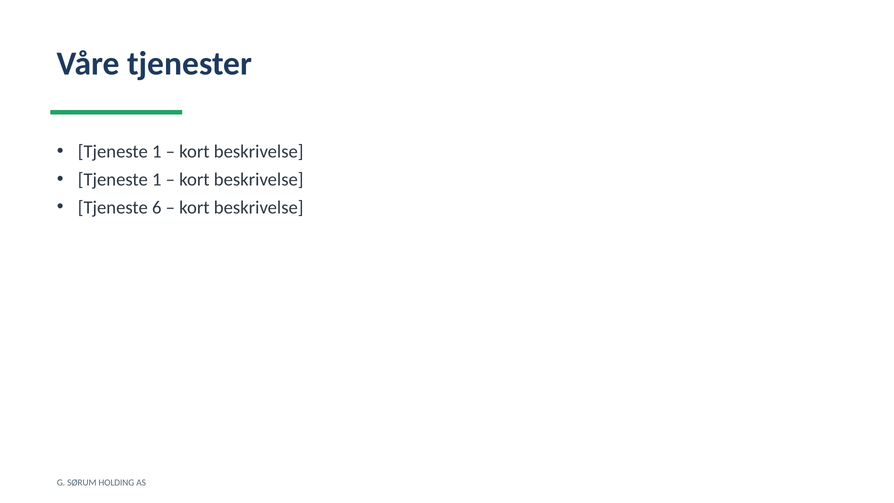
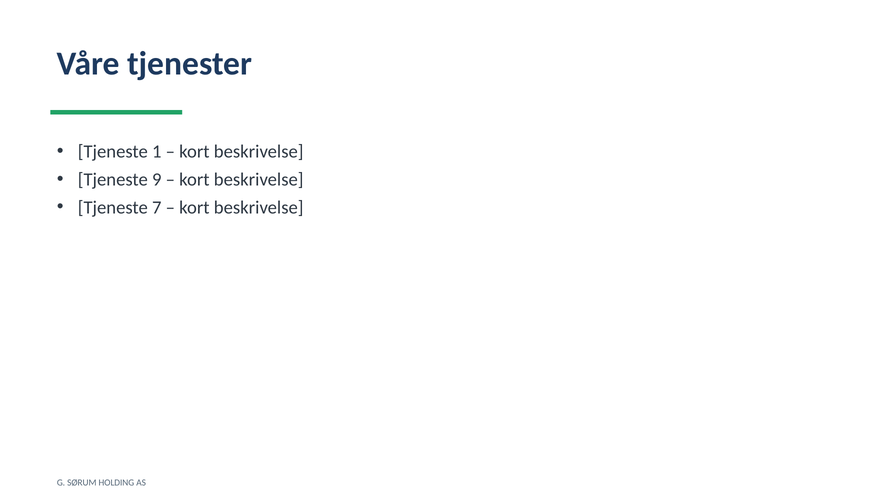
1: 1 -> 9 (157, 179)
6: 6 -> 7 (157, 207)
